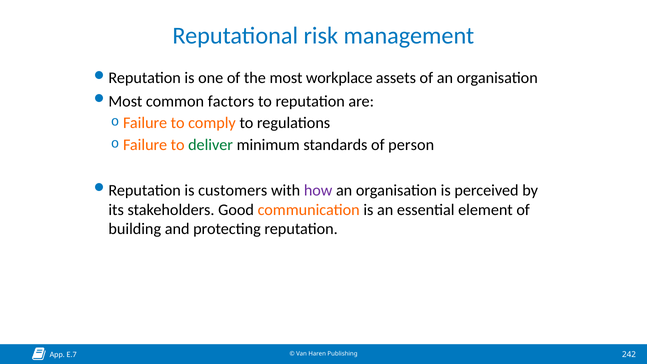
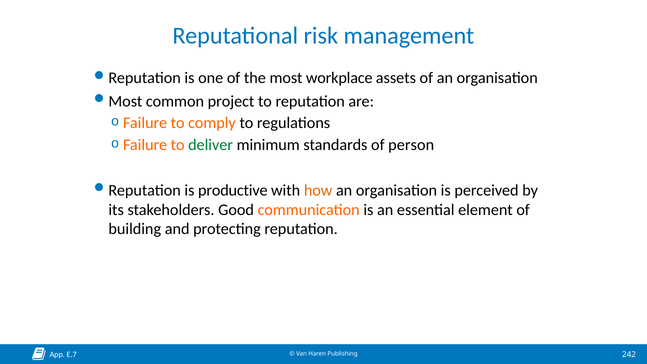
factors: factors -> project (231, 101)
customers: customers -> productive (233, 190)
how colour: purple -> orange (318, 190)
